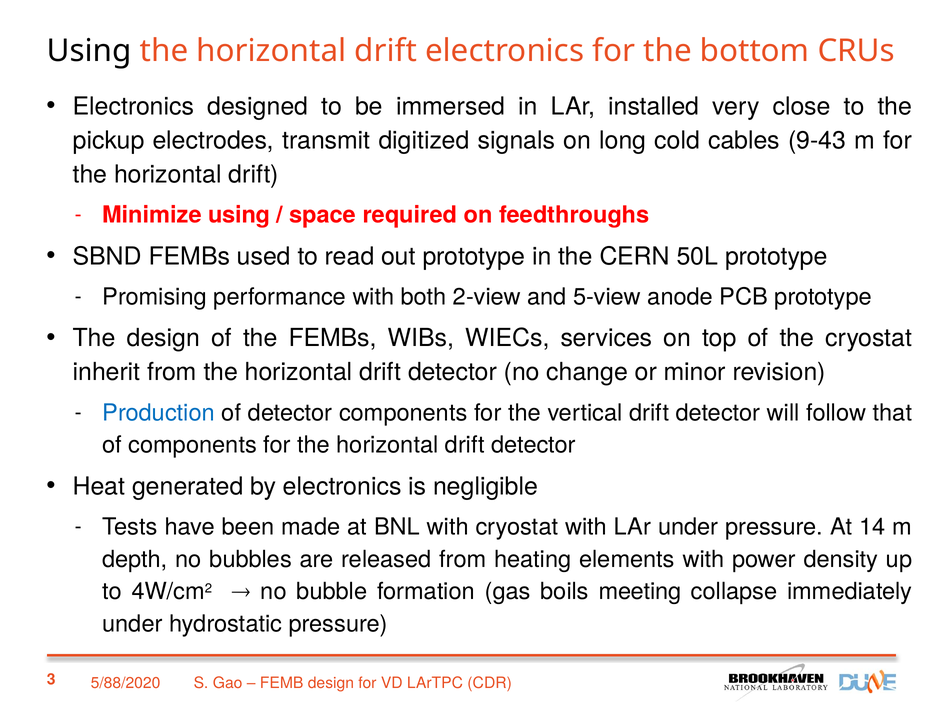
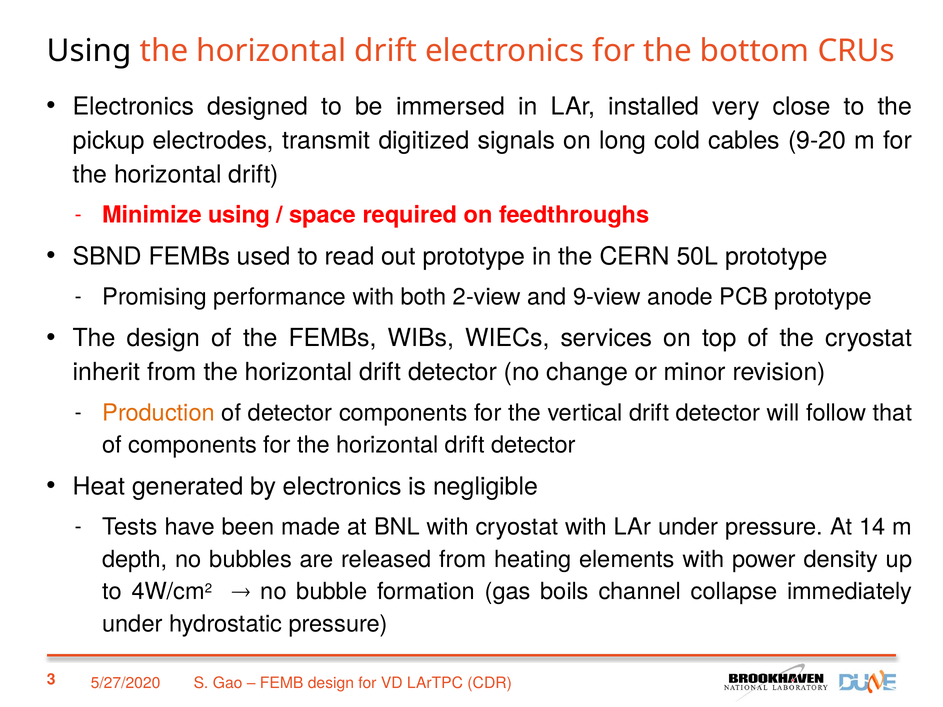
9-43: 9-43 -> 9-20 (817, 140)
5-view: 5-view -> 9-view (607, 297)
Production colour: blue -> orange (159, 413)
meeting: meeting -> channel (640, 592)
5/88/2020: 5/88/2020 -> 5/27/2020 (126, 683)
